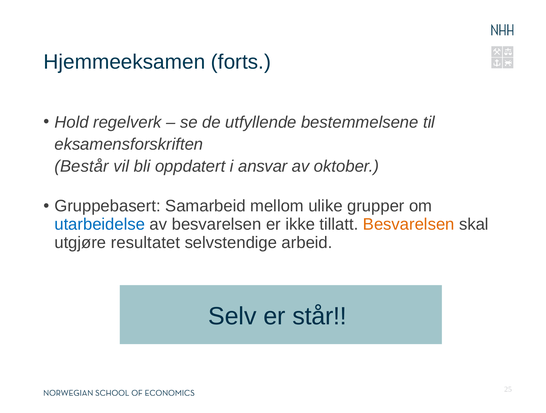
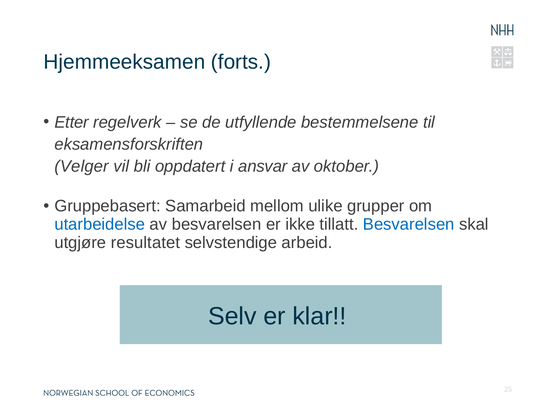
Hold: Hold -> Etter (72, 122)
Består: Består -> Velger (82, 166)
Besvarelsen colour: orange -> blue (409, 224)
står: står -> klar (319, 316)
